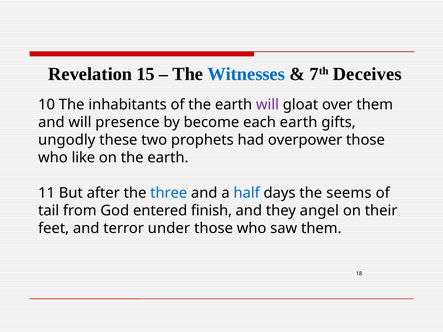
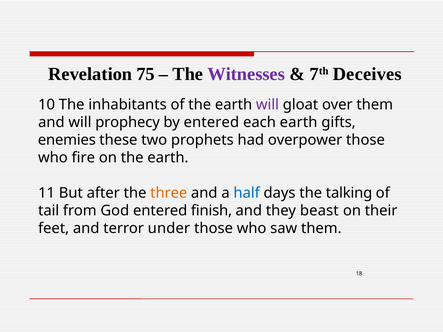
15: 15 -> 75 (146, 74)
Witnesses colour: blue -> purple (246, 74)
presence: presence -> prophecy (128, 122)
by become: become -> entered (211, 122)
ungodly: ungodly -> enemies (67, 140)
like: like -> fire (83, 158)
three colour: blue -> orange (169, 193)
seems: seems -> talking (349, 193)
angel: angel -> beast (319, 211)
